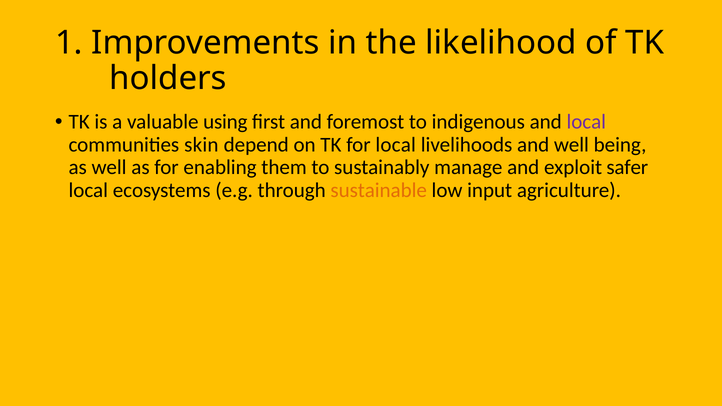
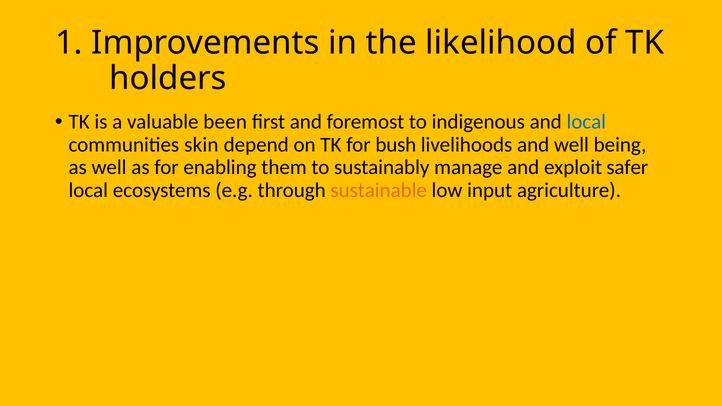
using: using -> been (225, 122)
local colour: purple -> blue (586, 122)
for local: local -> bush (396, 145)
